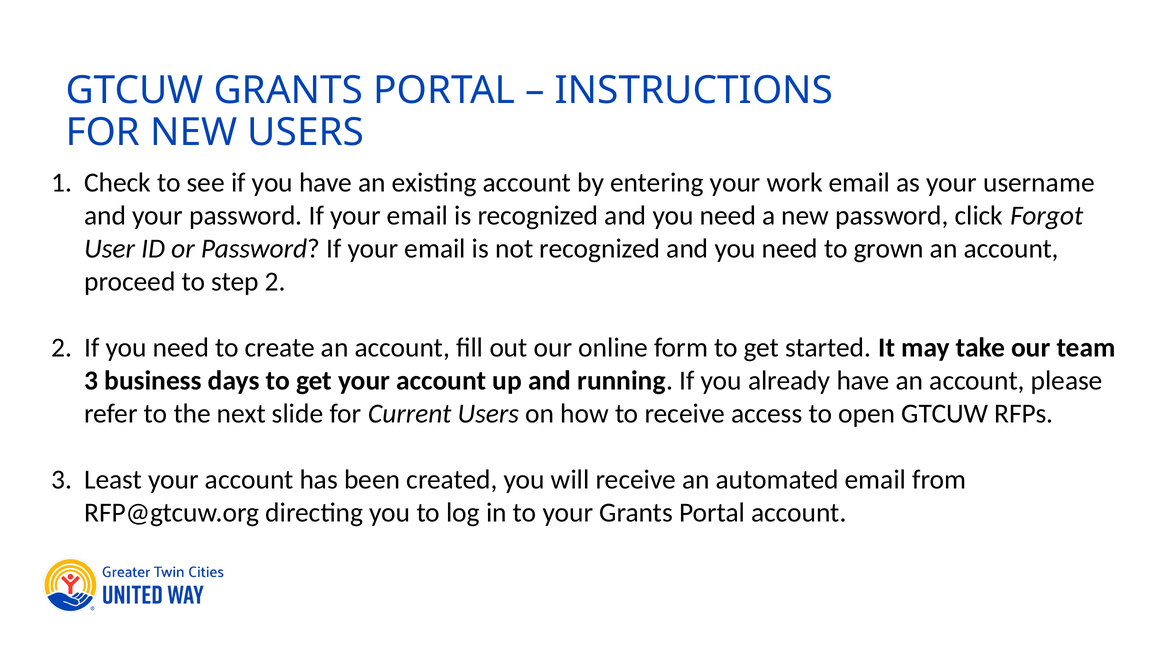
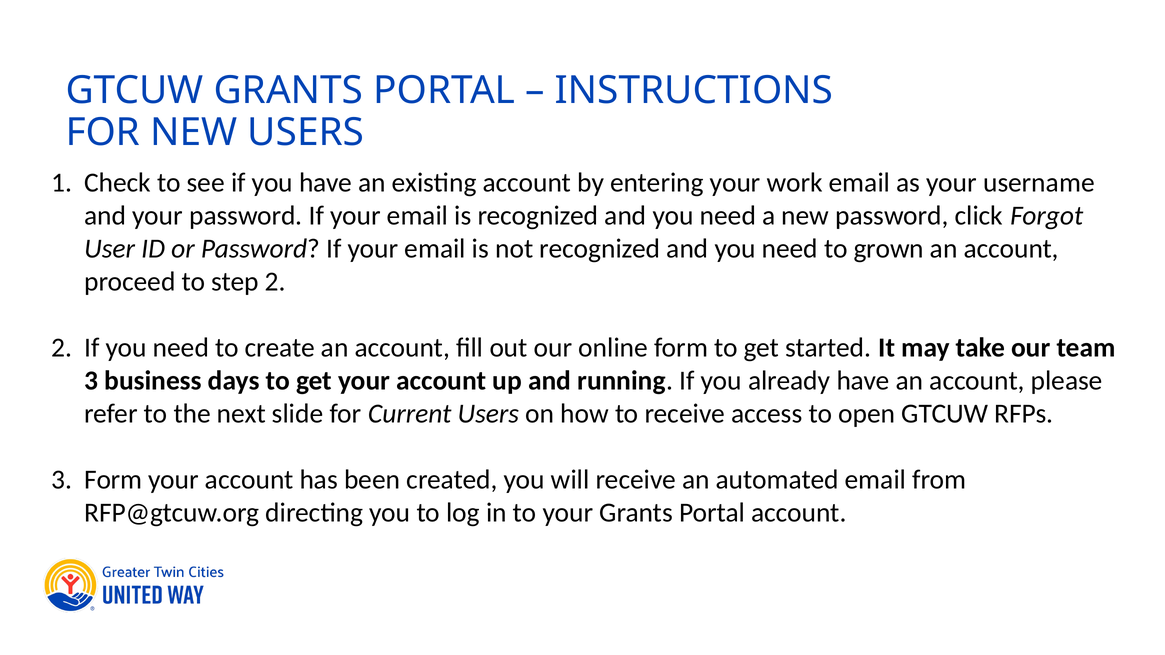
3 Least: Least -> Form (113, 480)
